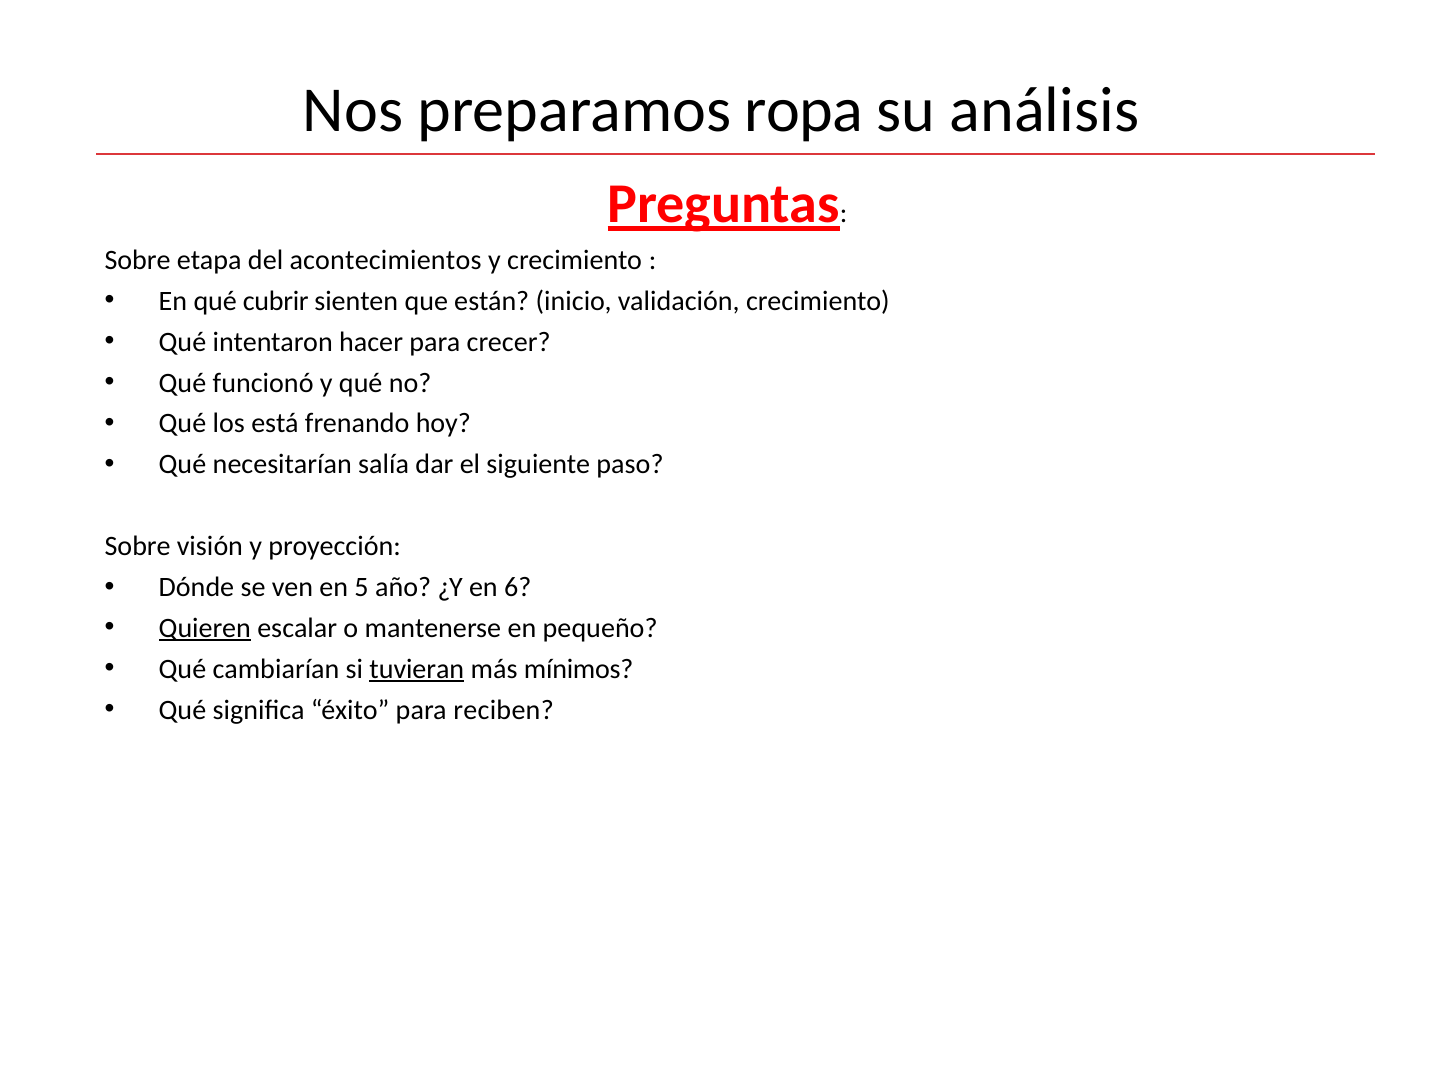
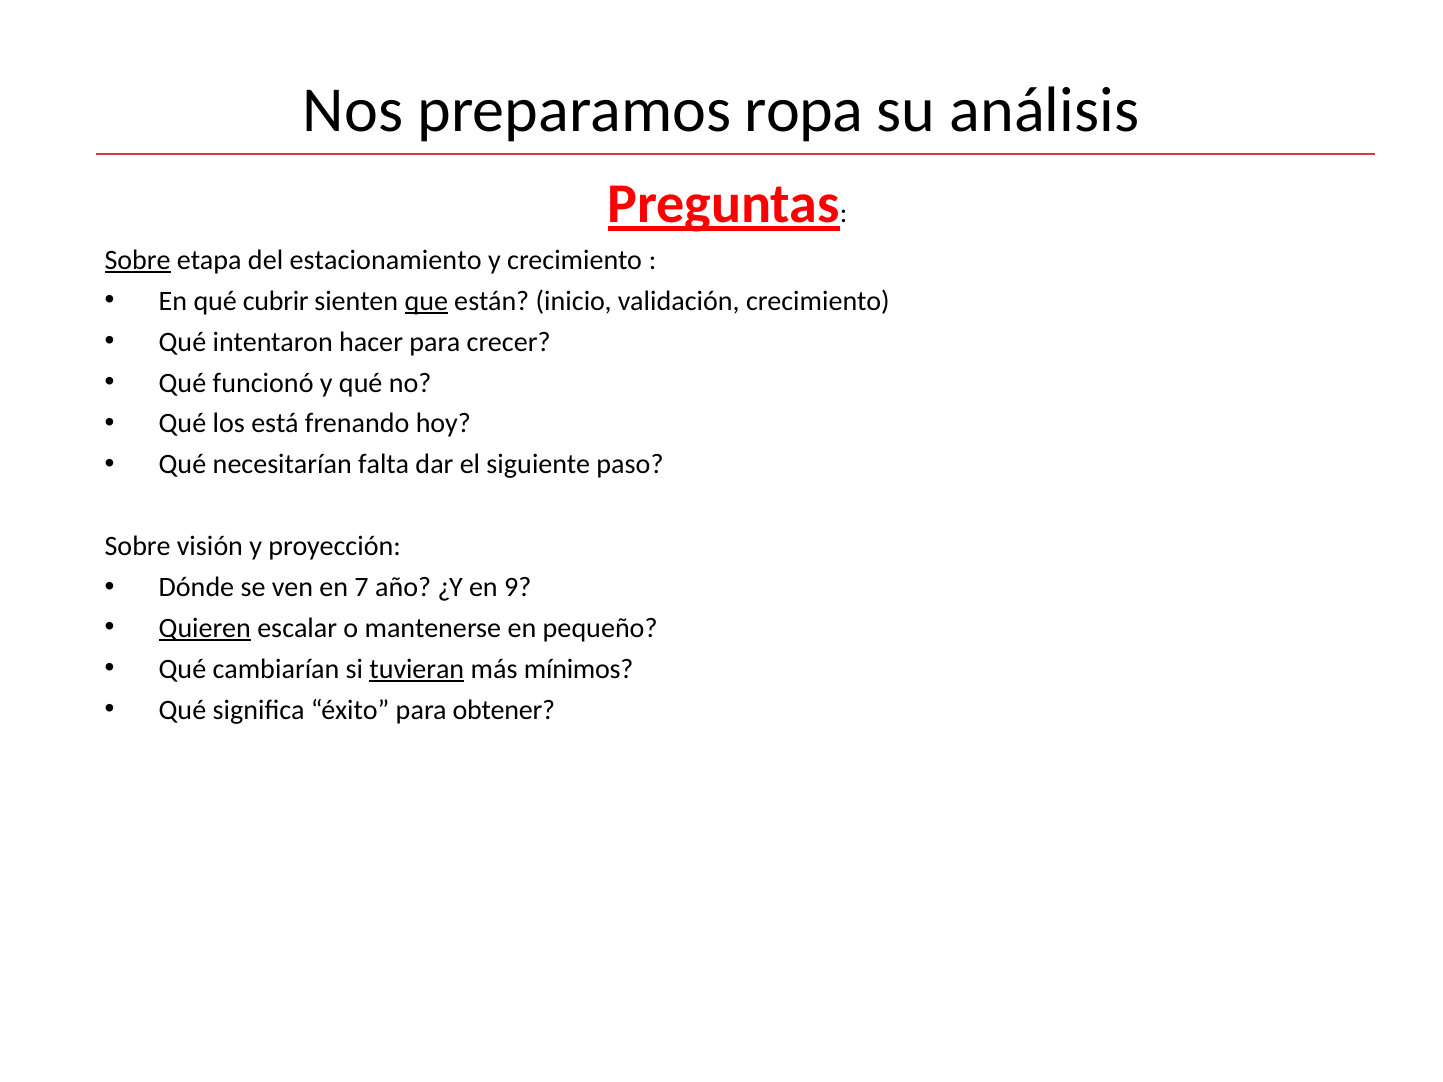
Sobre underline: none -> present (138, 260)
acontecimientos: acontecimientos -> estacionamiento (386, 260)
que underline: none -> present (426, 301)
salía: salía -> falta (384, 465)
5: 5 -> 7 (362, 587)
6: 6 -> 9 (518, 587)
reciben: reciben -> obtener (504, 710)
